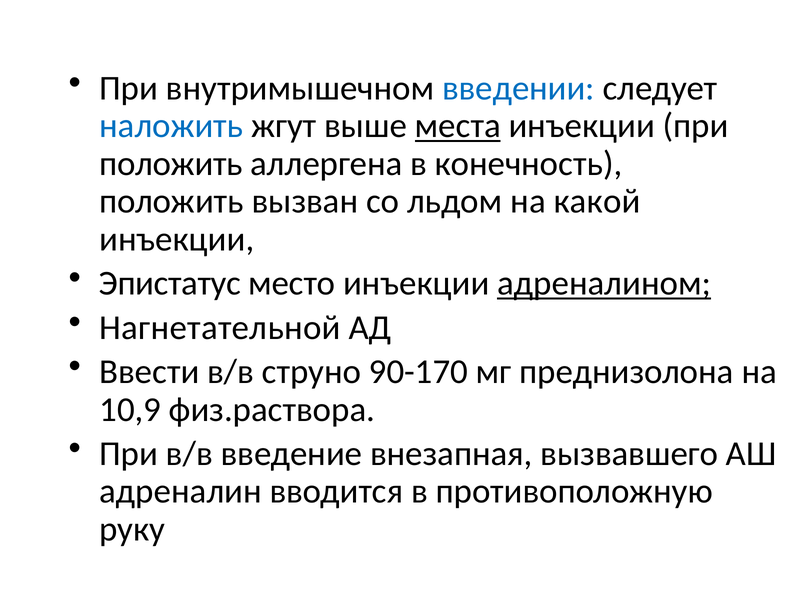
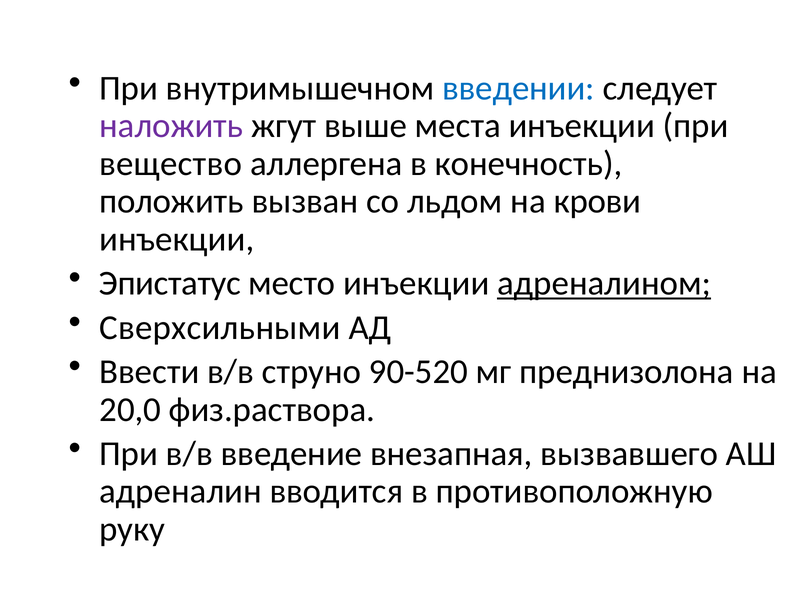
наложить colour: blue -> purple (171, 126)
места underline: present -> none (458, 126)
положить: положить -> вещество (171, 164)
какой: какой -> крови (597, 202)
Нагнетательной: Нагнетательной -> Сверхсильными (220, 328)
90-170: 90-170 -> 90-520 (418, 372)
10,9: 10,9 -> 20,0 (130, 410)
